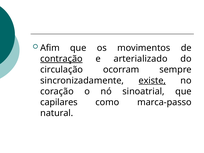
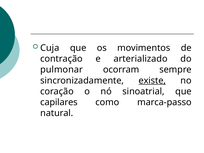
Afim: Afim -> Cuja (50, 48)
contração underline: present -> none (61, 59)
circulação: circulação -> pulmonar (62, 70)
